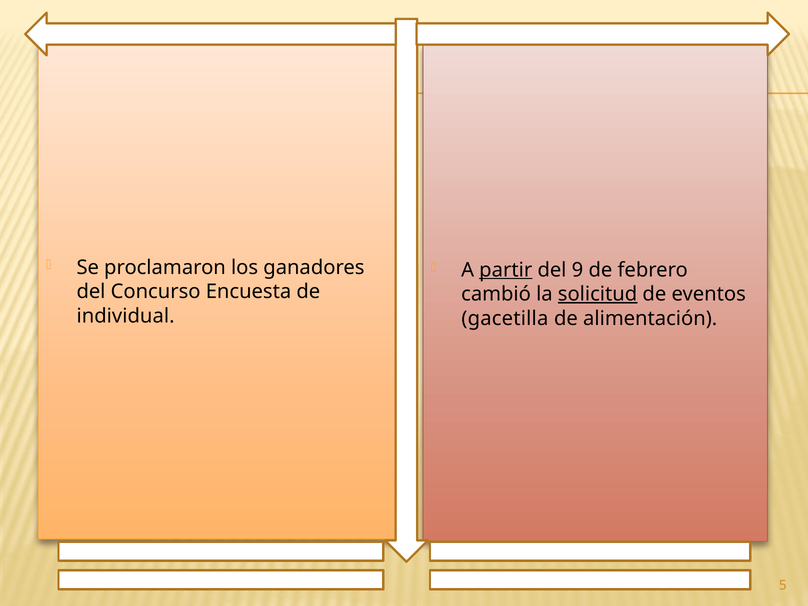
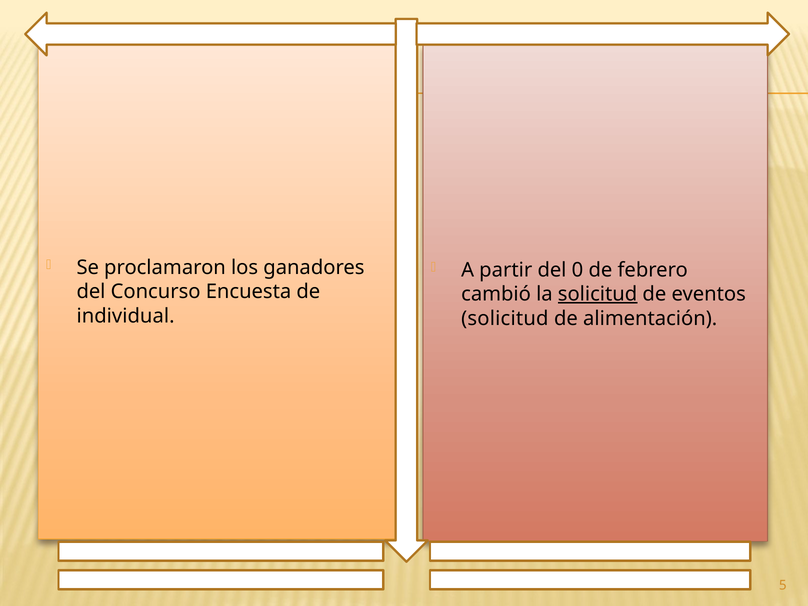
partir underline: present -> none (506, 270)
9: 9 -> 0 (577, 270)
gacetilla: gacetilla -> solicitud (505, 318)
